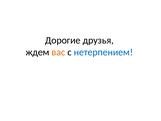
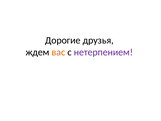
нетерпением colour: blue -> purple (103, 52)
